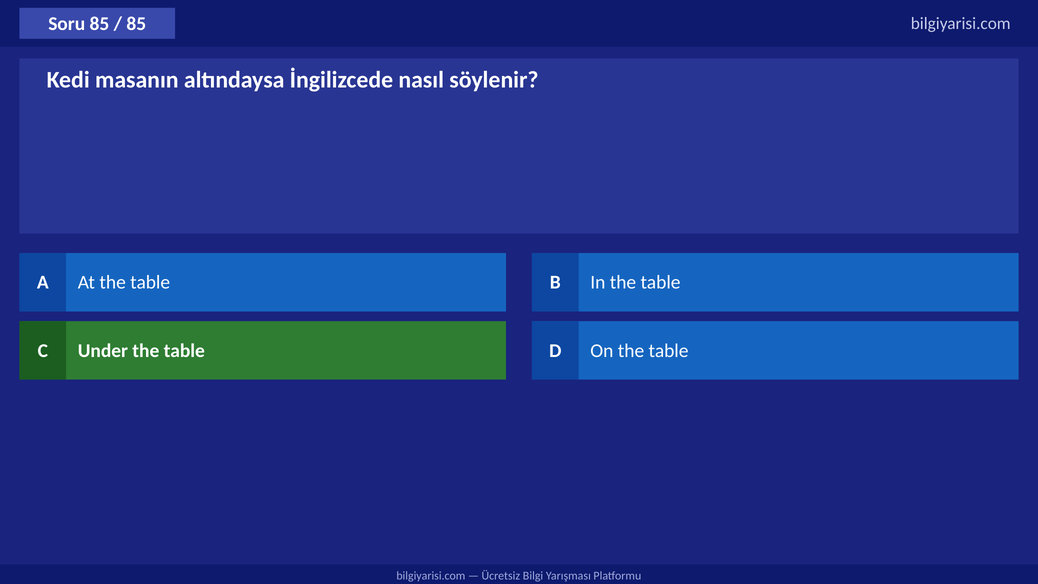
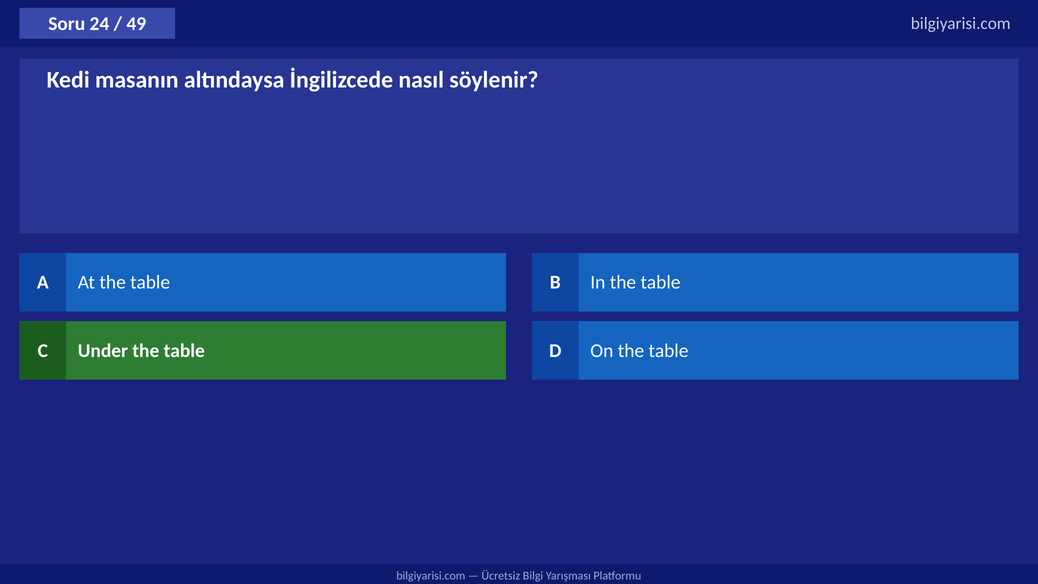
Soru 85: 85 -> 24 (99, 24)
85: 85 -> 49 (136, 24)
